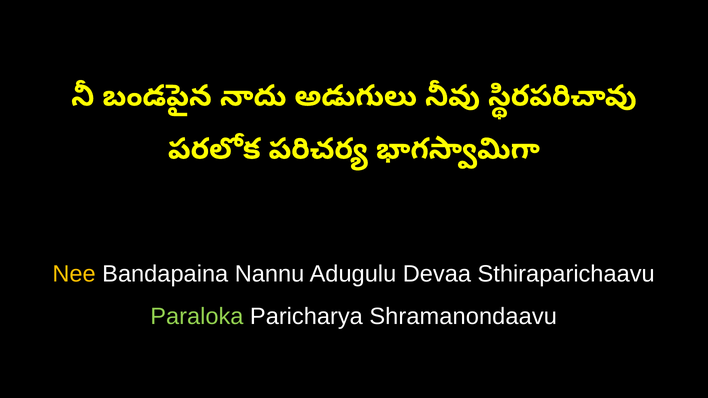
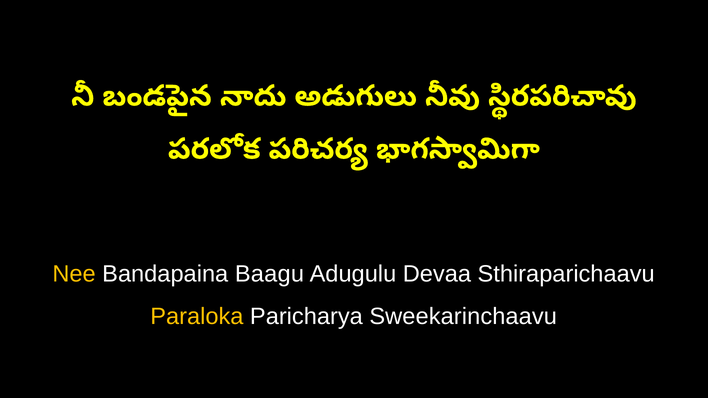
Nannu: Nannu -> Baagu (269, 274)
Paraloka colour: light green -> yellow (197, 317)
Shramanondaavu: Shramanondaavu -> Sweekarinchaavu (463, 317)
